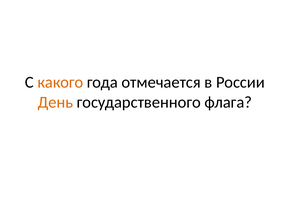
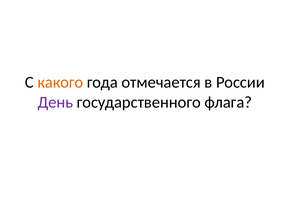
День colour: orange -> purple (55, 102)
